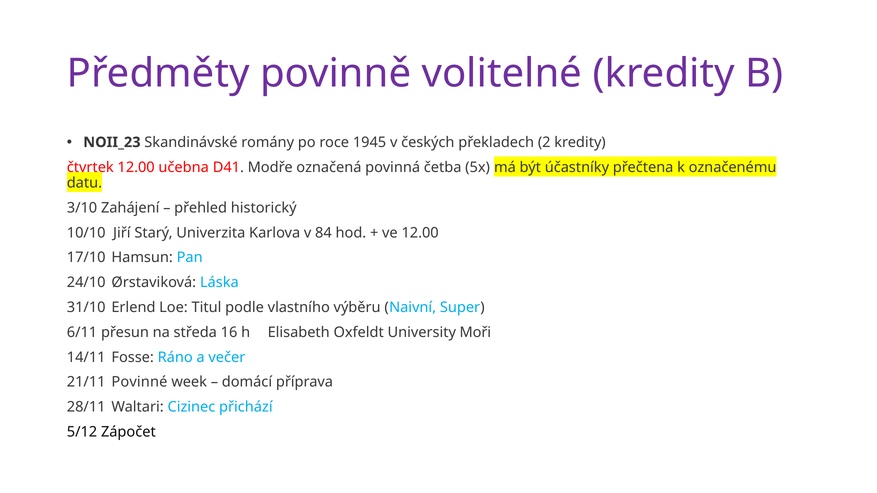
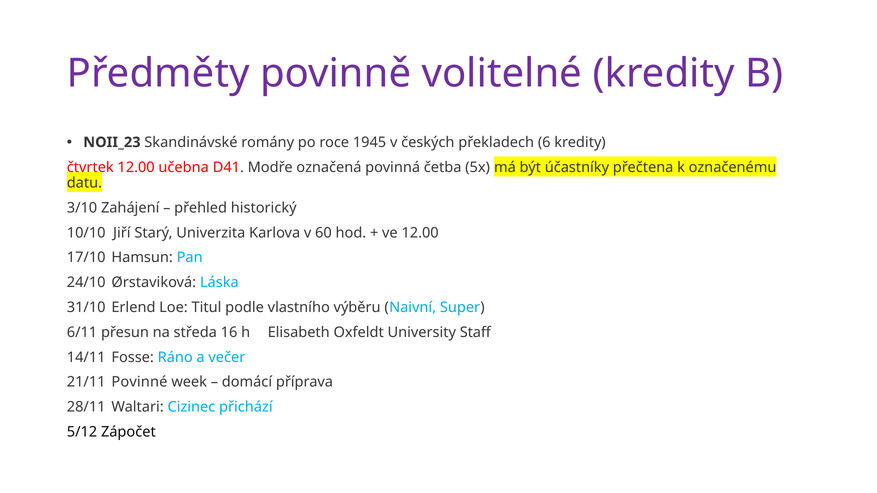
2: 2 -> 6 (544, 142)
84: 84 -> 60 (323, 233)
Moři: Moři -> Staff (475, 333)
